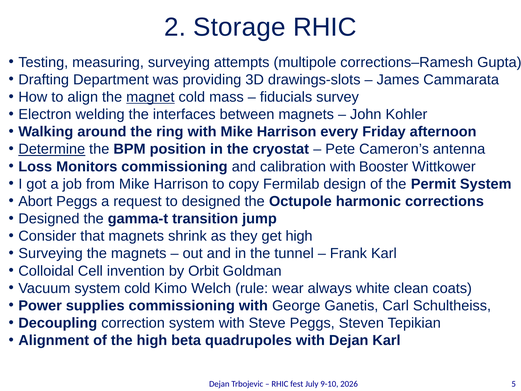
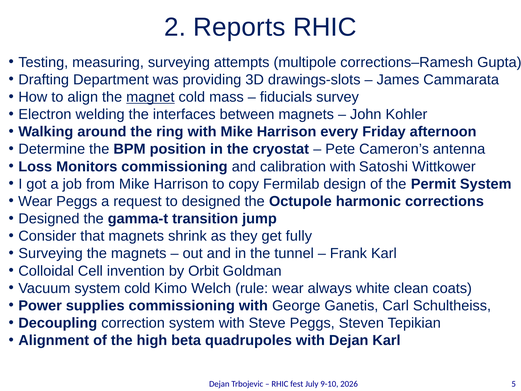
Storage: Storage -> Reports (239, 27)
Determine underline: present -> none (52, 149)
Booster: Booster -> Satoshi (383, 166)
Abort: Abort -> Wear (35, 201)
get high: high -> fully (299, 236)
